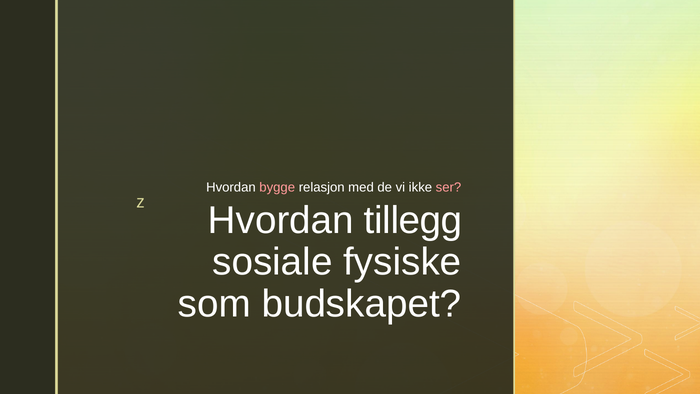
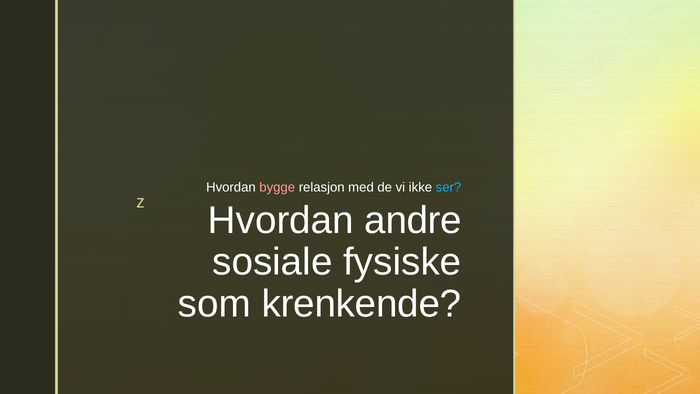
ser colour: pink -> light blue (448, 187)
tillegg: tillegg -> andre (413, 220)
budskapet: budskapet -> krenkende (362, 304)
